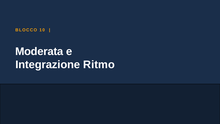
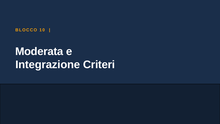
Ritmo: Ritmo -> Criteri (99, 65)
